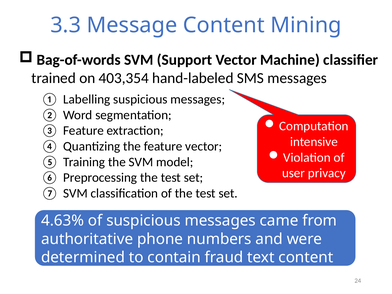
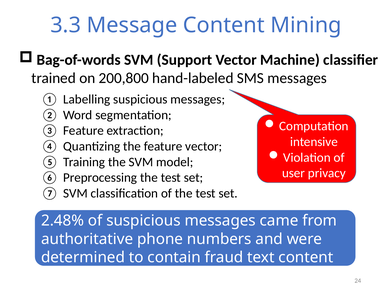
403,354: 403,354 -> 200,800 (124, 78)
4.63%: 4.63% -> 2.48% (63, 221)
